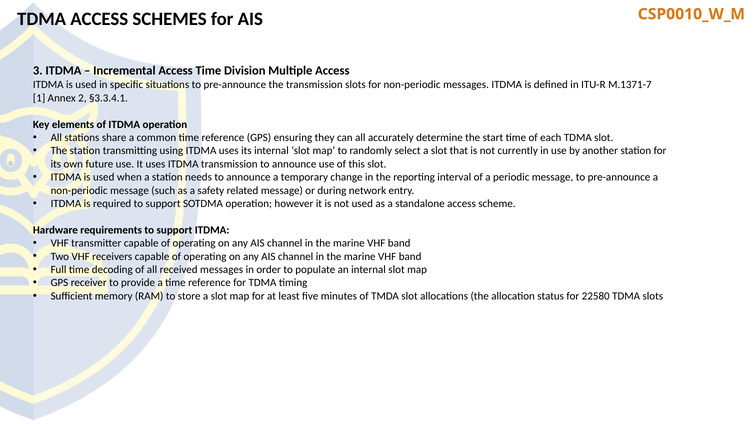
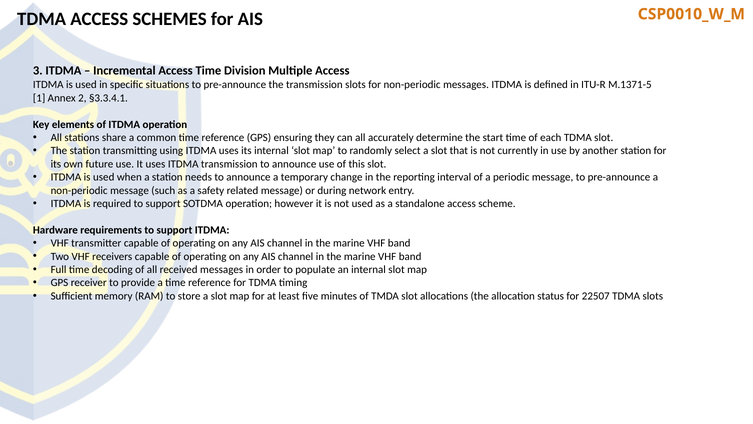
M.1371-7: M.1371-7 -> M.1371-5 (630, 85)
22580: 22580 -> 22507 (596, 296)
